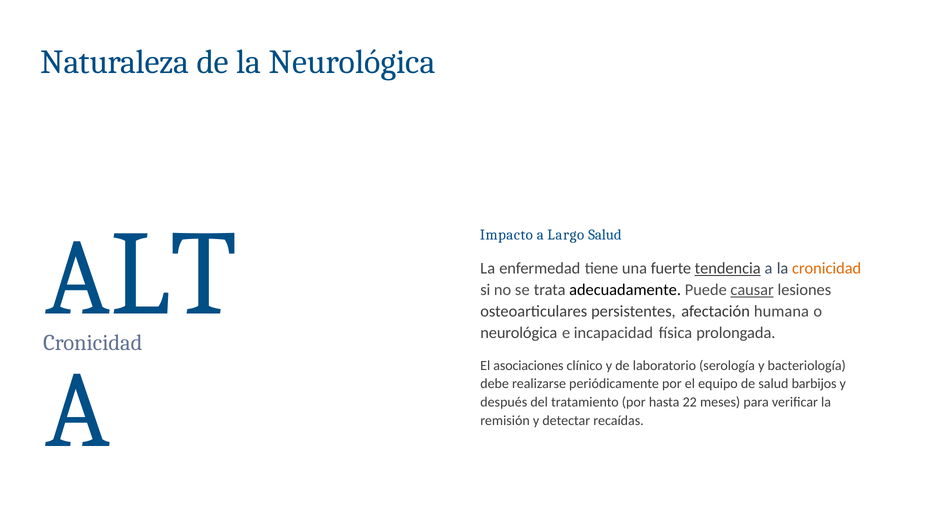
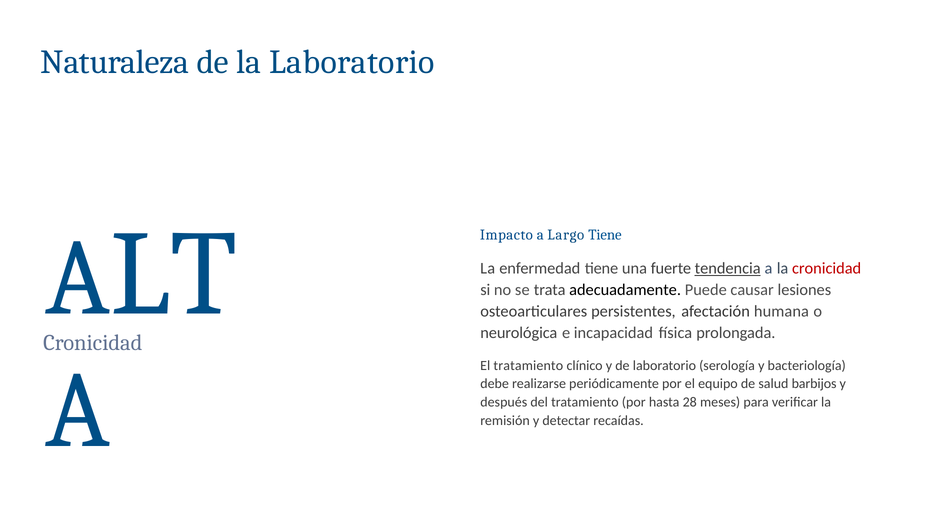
la Neurológica: Neurológica -> Laboratorio (352, 62)
Largo Salud: Salud -> Tiene (605, 235)
cronicidad colour: orange -> red (827, 268)
causar underline: present -> none (752, 290)
El asociaciones: asociaciones -> tratamiento (528, 366)
22: 22 -> 28 (690, 403)
